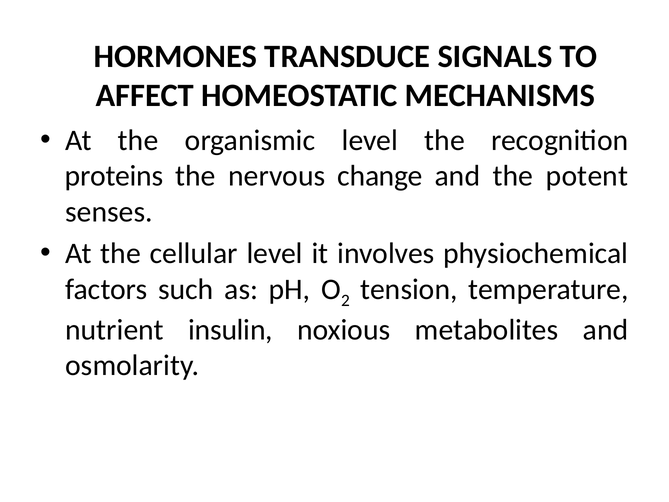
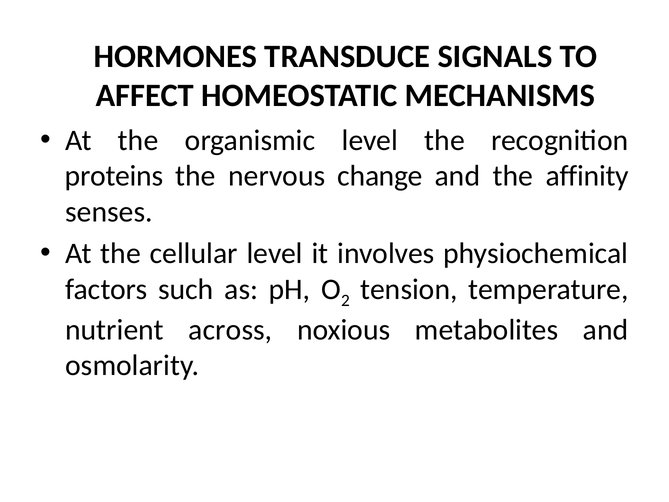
potent: potent -> affinity (587, 176)
insulin: insulin -> across (230, 330)
